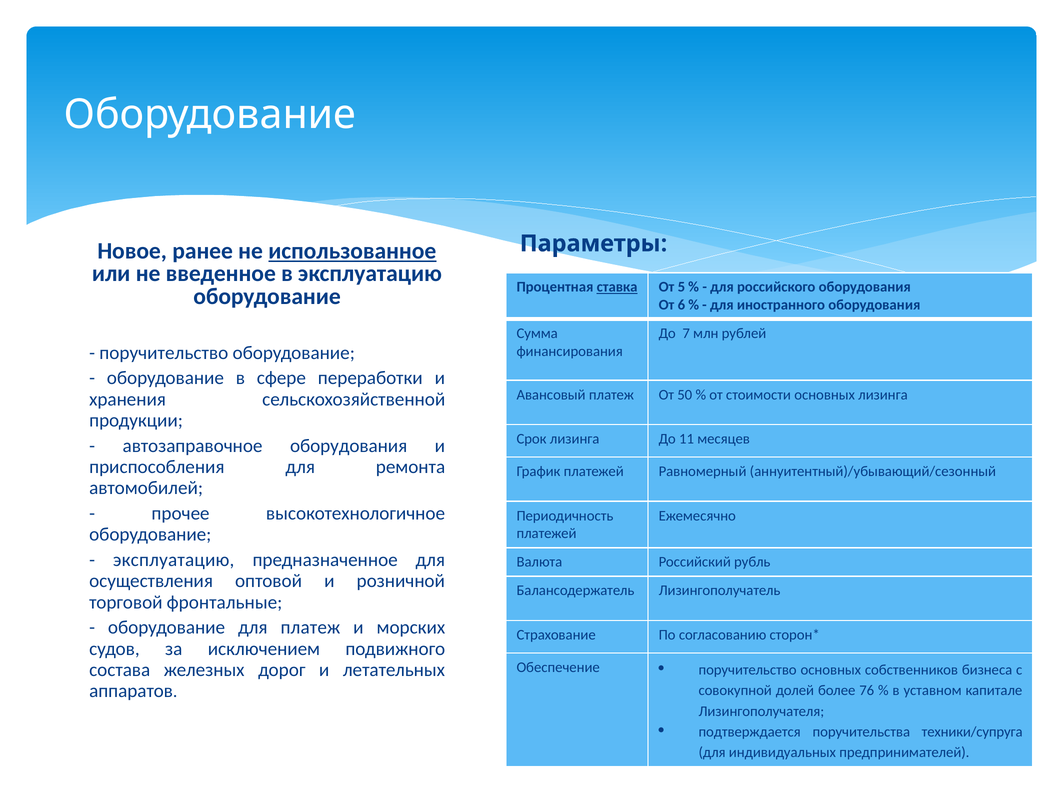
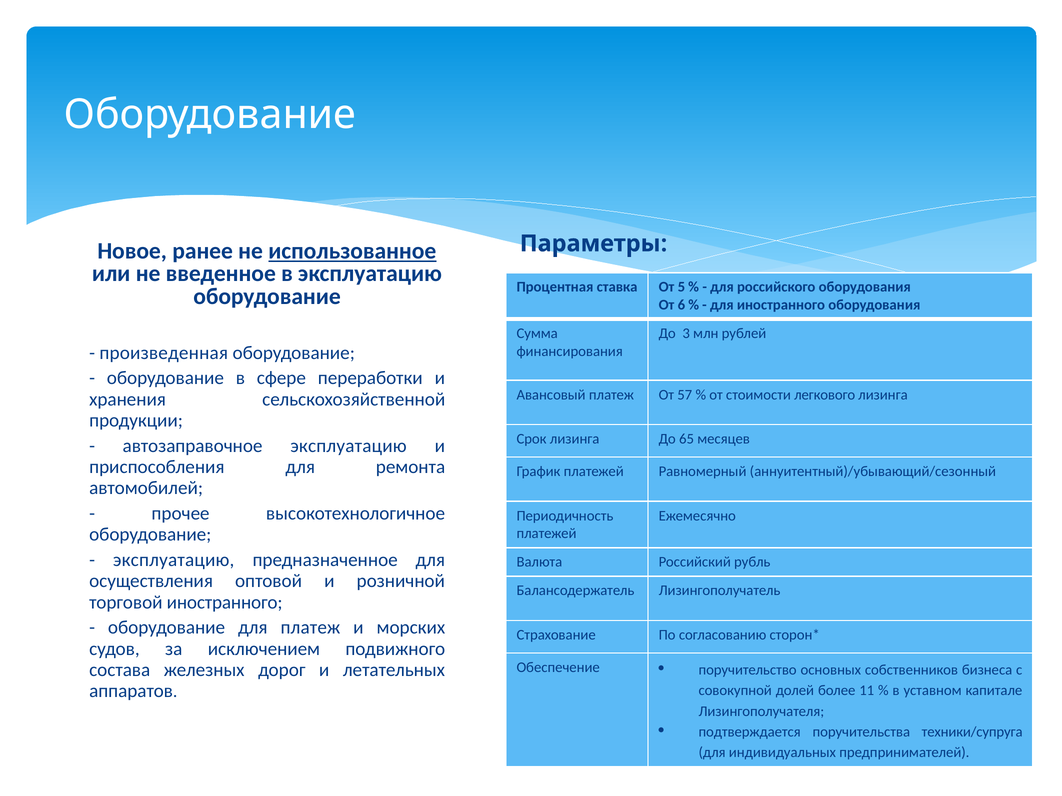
ставка underline: present -> none (617, 287)
7: 7 -> 3 (686, 334)
поручительство: поручительство -> произведенная (164, 353)
50: 50 -> 57 (685, 395)
стоимости основных: основных -> легкового (825, 395)
11: 11 -> 65 (687, 439)
автозаправочное оборудования: оборудования -> эксплуатацию (348, 446)
торговой фронтальные: фронтальные -> иностранного (225, 603)
76: 76 -> 11 (867, 691)
